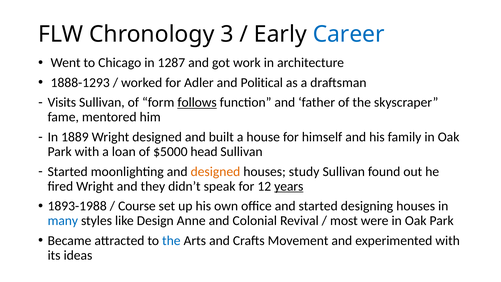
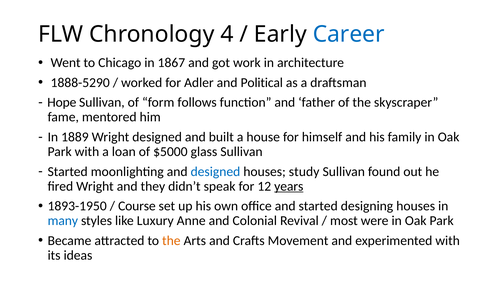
3: 3 -> 4 (227, 34)
1287: 1287 -> 1867 (171, 63)
1888-1293: 1888-1293 -> 1888-5290 (80, 83)
Visits: Visits -> Hope (62, 102)
follows underline: present -> none (197, 102)
head: head -> glass (204, 152)
designed colour: orange -> blue (215, 171)
1893-1988: 1893-1988 -> 1893-1950 (77, 206)
Design: Design -> Luxury (155, 221)
the colour: blue -> orange (171, 240)
